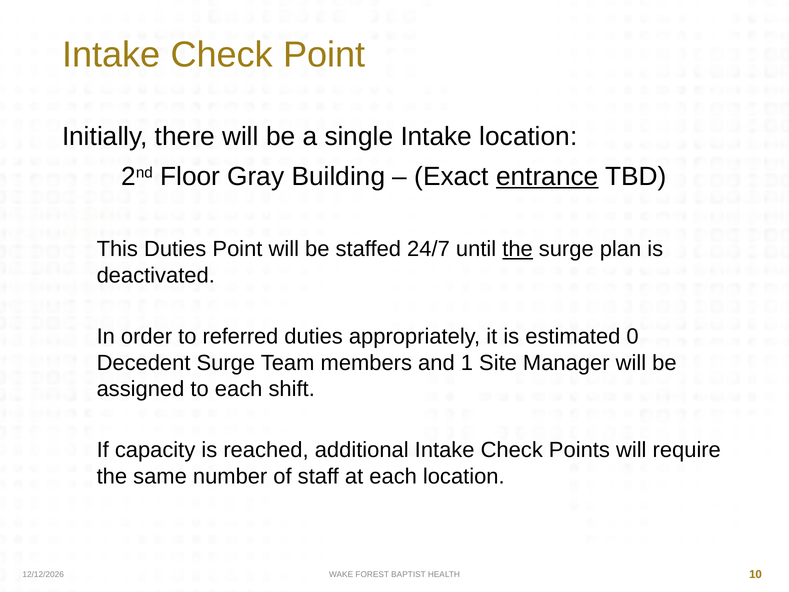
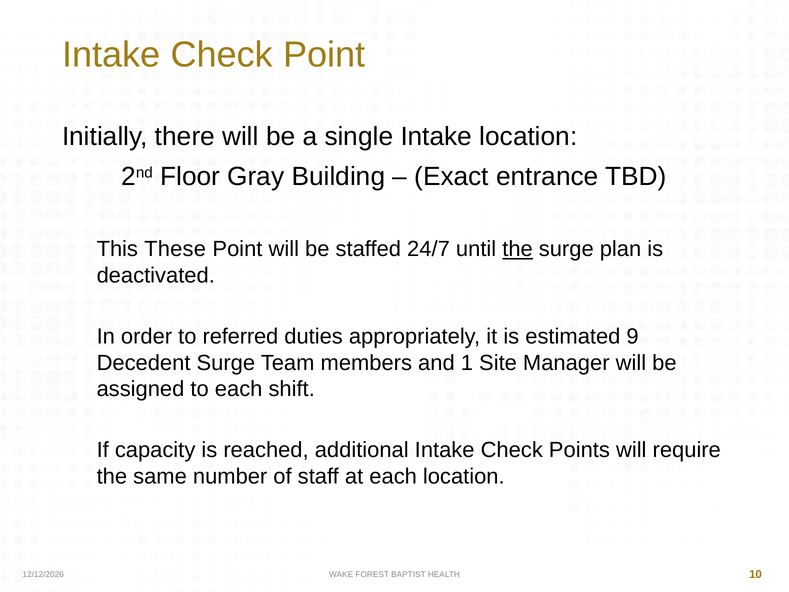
entrance underline: present -> none (547, 177)
This Duties: Duties -> These (175, 249)
0: 0 -> 9 (633, 336)
